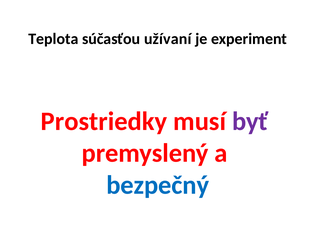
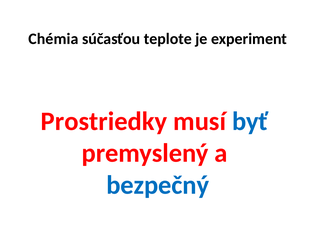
Teplota: Teplota -> Chémia (53, 39)
užívaní: užívaní -> teplote (168, 39)
byť colour: purple -> blue (250, 121)
